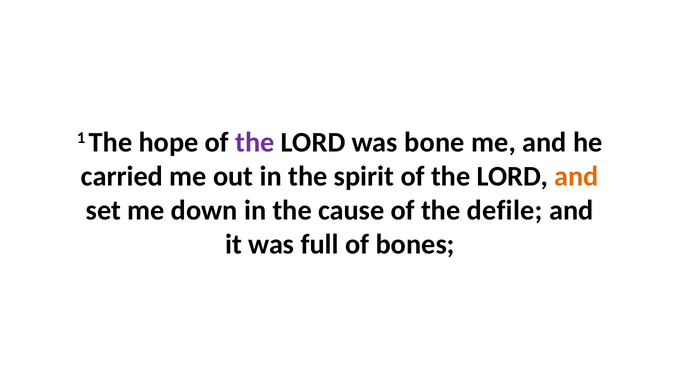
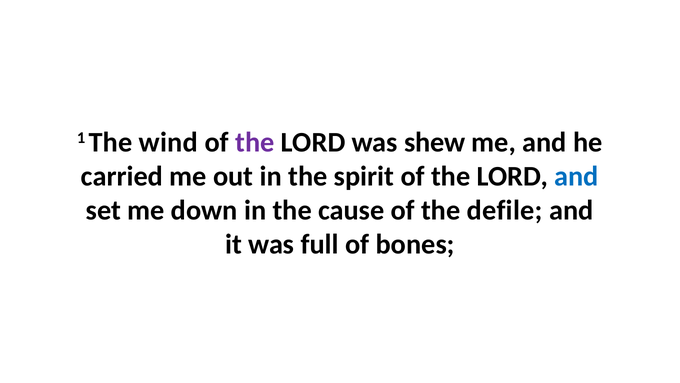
hope: hope -> wind (168, 142)
bone: bone -> shew (435, 142)
and colour: orange -> blue (576, 176)
